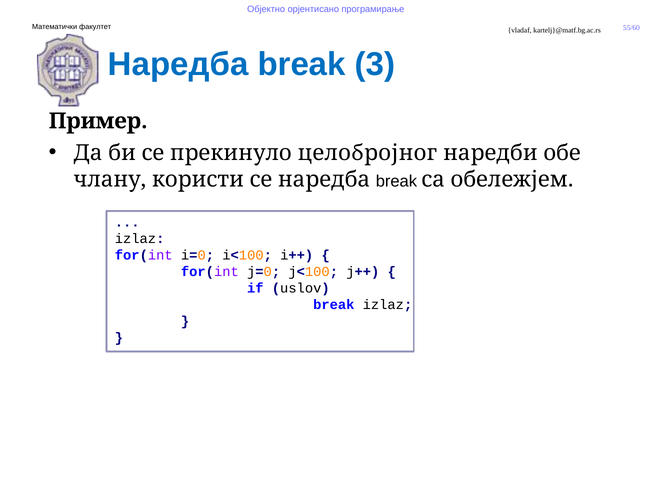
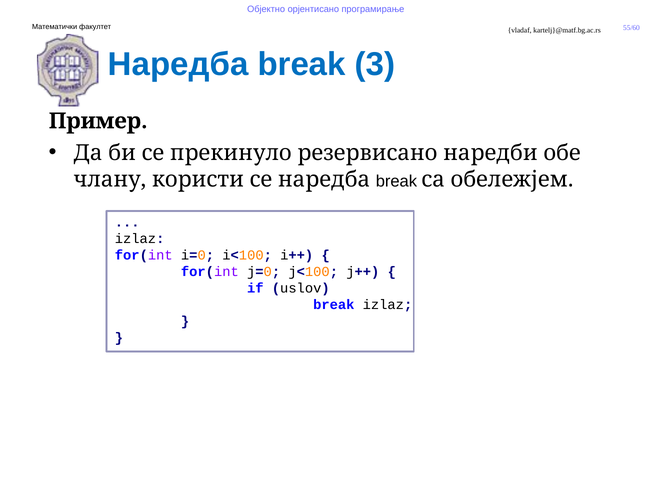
целобројног: целобројног -> резервисано (367, 153)
